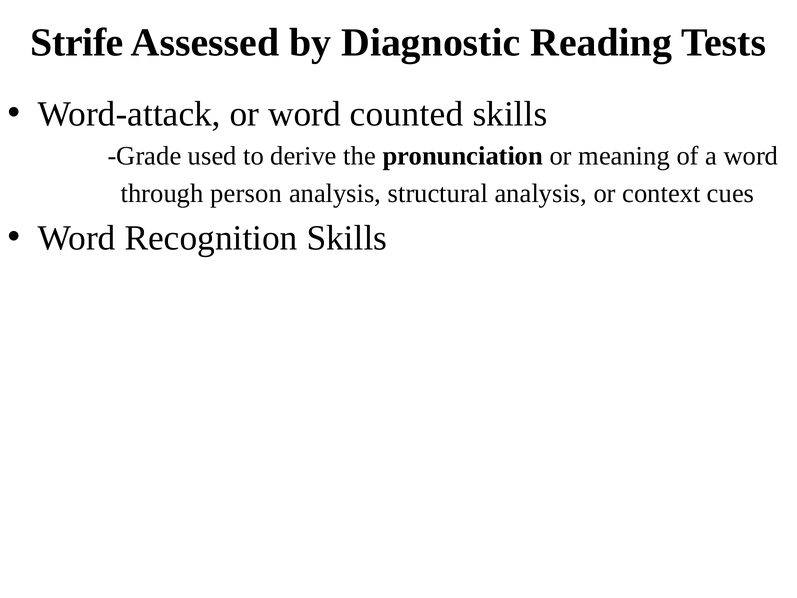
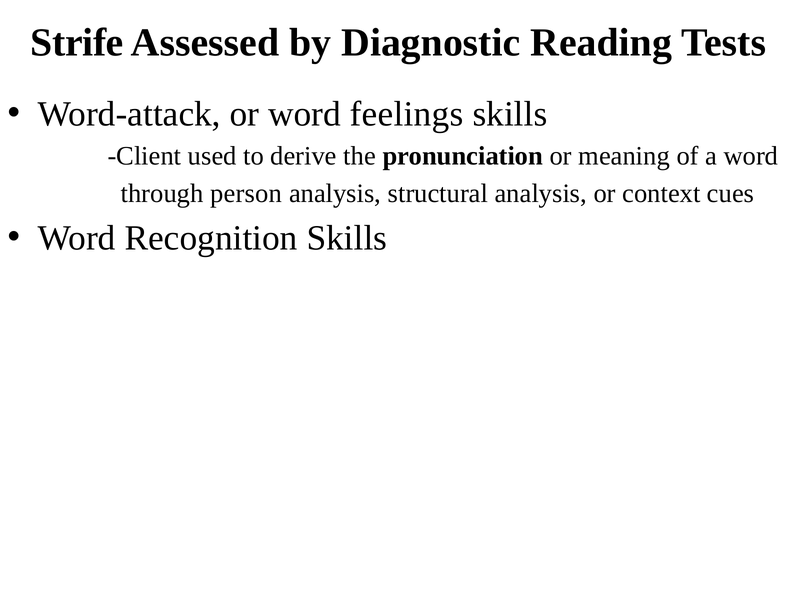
counted: counted -> feelings (407, 114)
Grade: Grade -> Client (144, 156)
